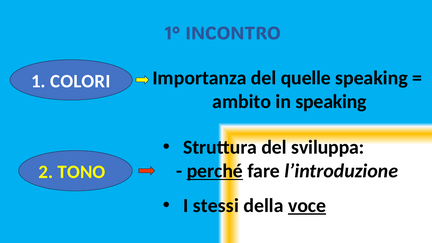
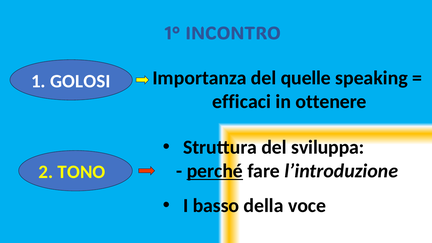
COLORI: COLORI -> GOLOSI (80, 81)
ambito: ambito -> efficaci (242, 102)
in speaking: speaking -> ottenere (331, 102)
stessi: stessi -> basso (216, 206)
voce underline: present -> none (307, 206)
